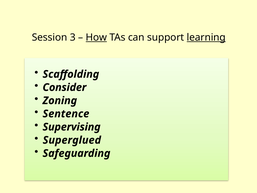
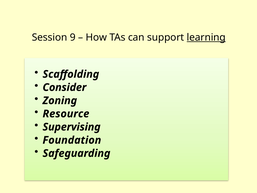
3: 3 -> 9 (73, 37)
How underline: present -> none (96, 37)
Sentence: Sentence -> Resource (66, 114)
Superglued: Superglued -> Foundation (72, 140)
